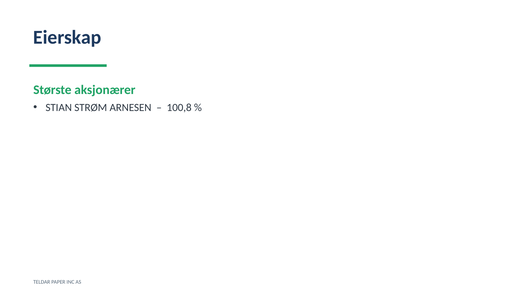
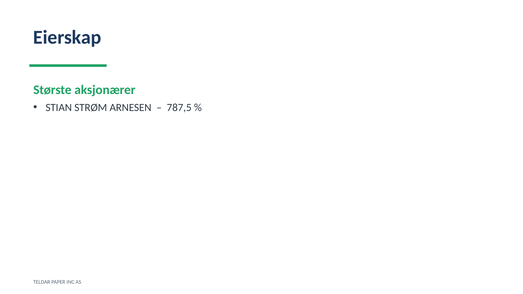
100,8: 100,8 -> 787,5 (179, 108)
